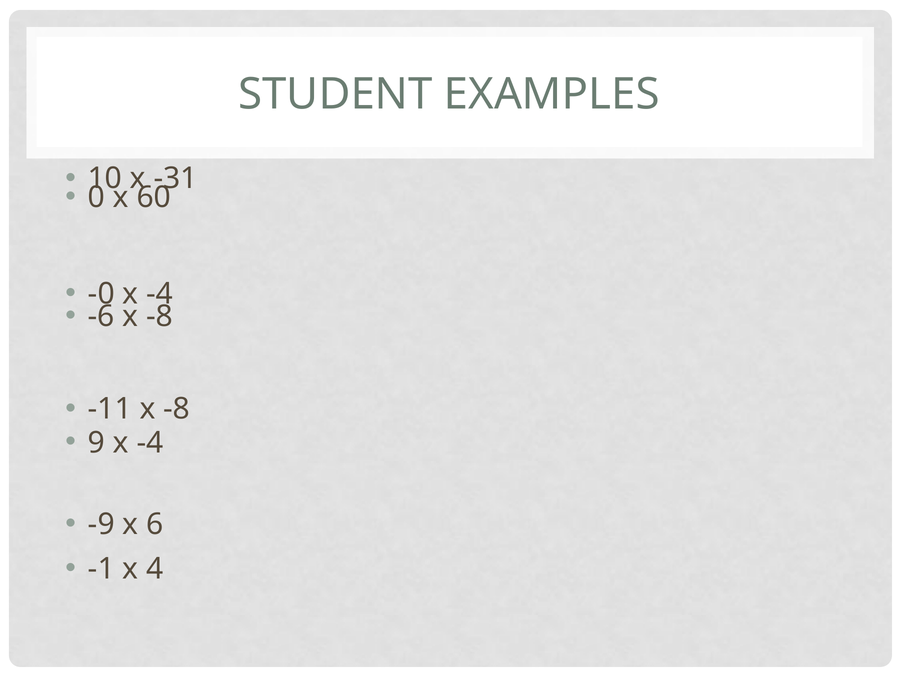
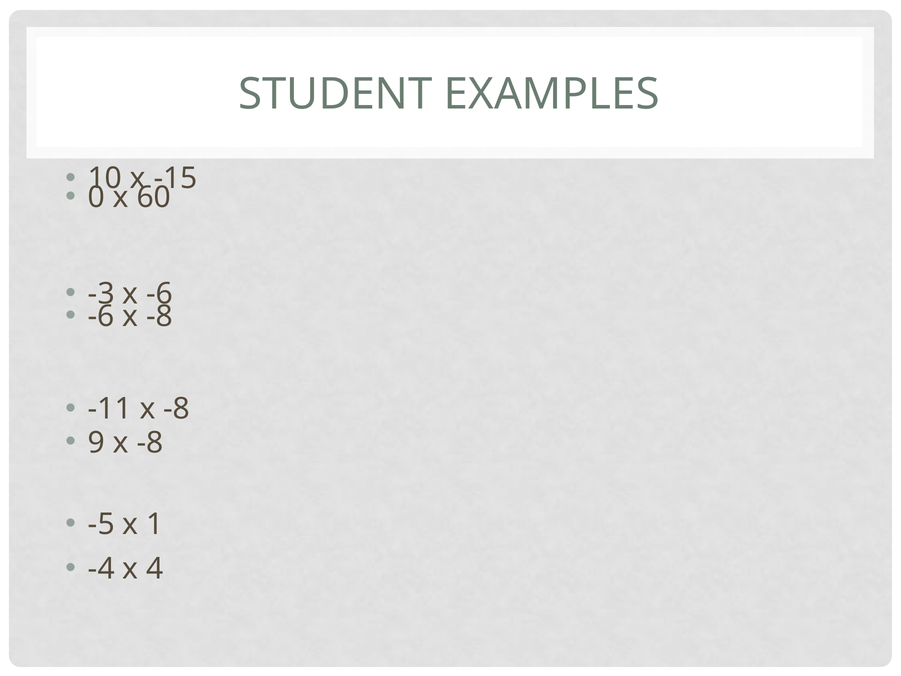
-31: -31 -> -15 (176, 178)
-0: -0 -> -3 (101, 293)
-4: -4 -> -6 (160, 293)
9 x -4: -4 -> -8 (150, 443)
-9: -9 -> -5 (101, 524)
6: 6 -> 1 (155, 524)
-1: -1 -> -4 (101, 569)
